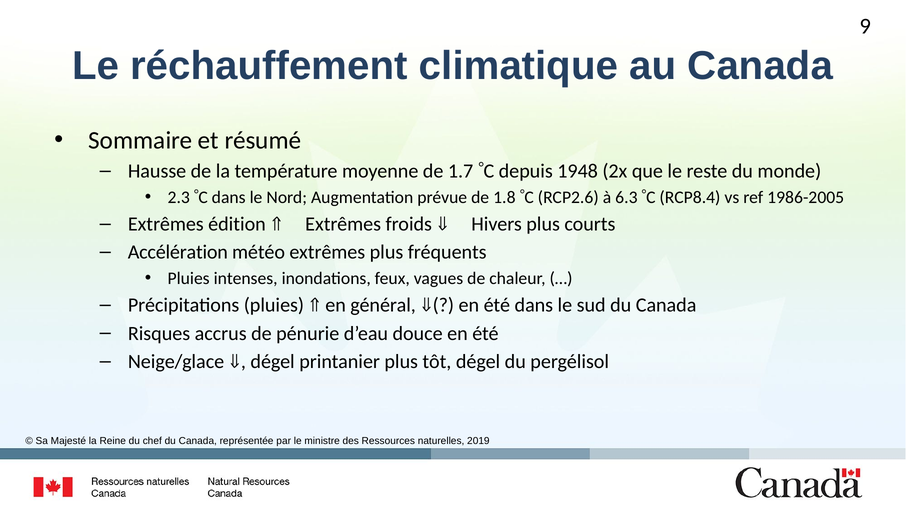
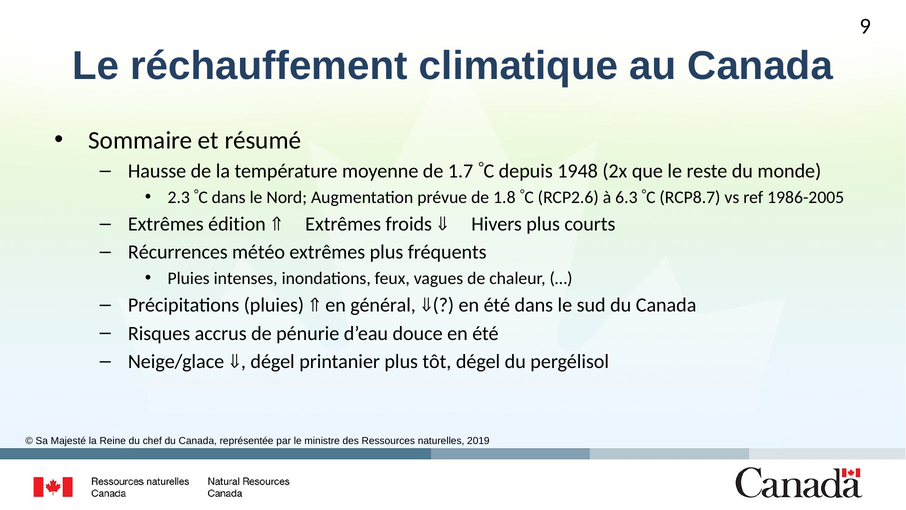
RCP8.4: RCP8.4 -> RCP8.7 (690, 197)
Accélération: Accélération -> Récurrences (178, 252)
